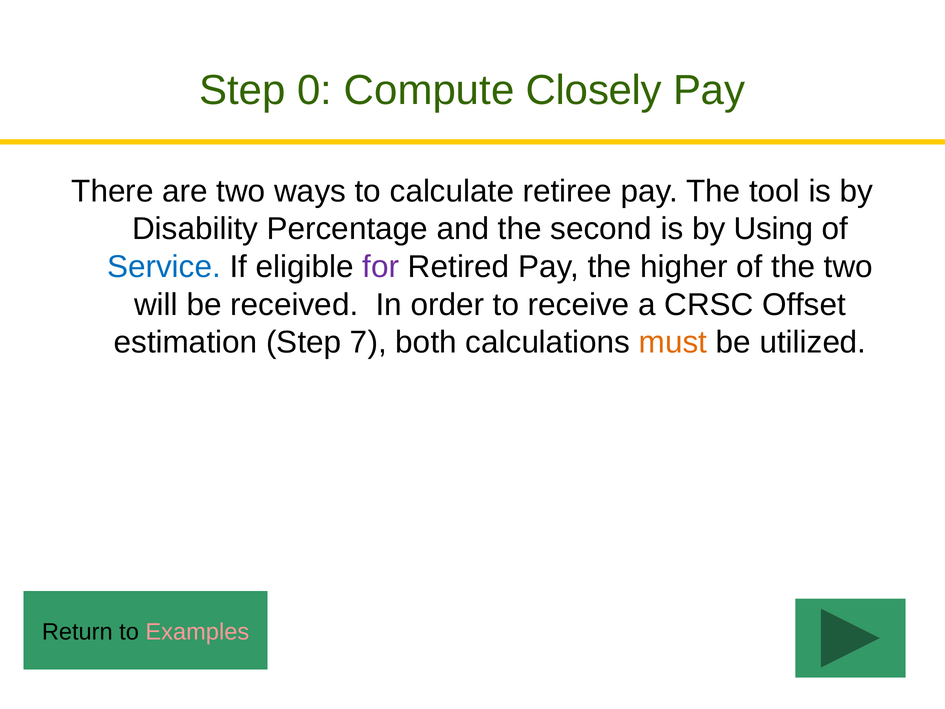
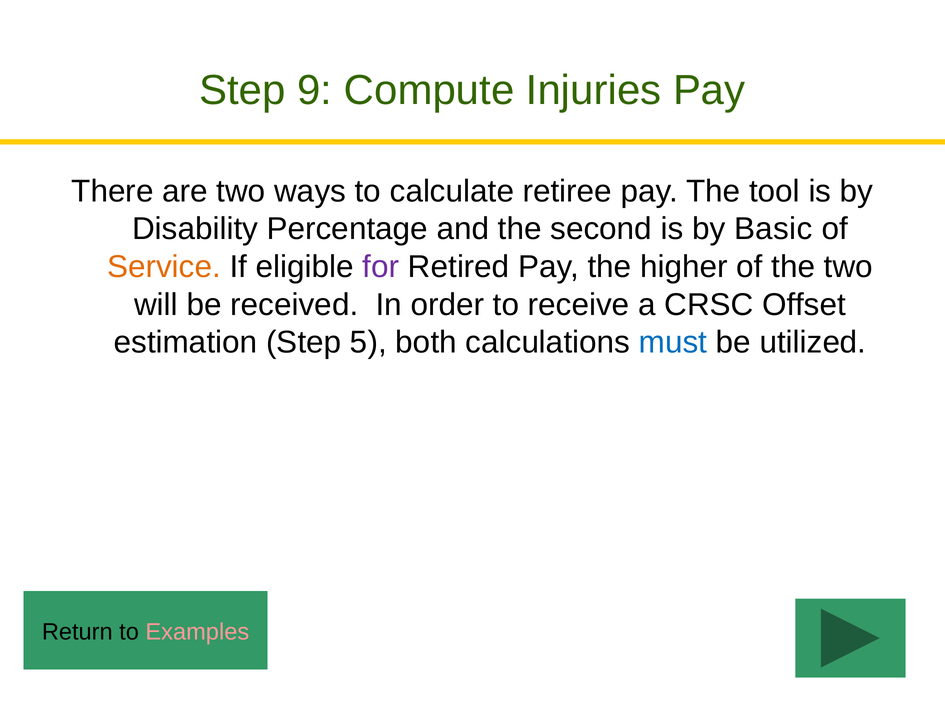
0: 0 -> 9 (315, 90)
Closely: Closely -> Injuries (594, 90)
Using: Using -> Basic (773, 229)
Service colour: blue -> orange (164, 267)
7: 7 -> 5 (368, 342)
must colour: orange -> blue (673, 342)
